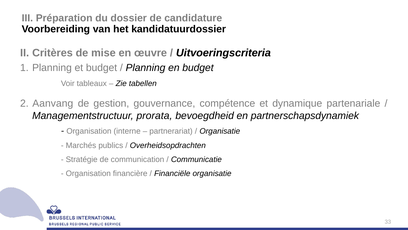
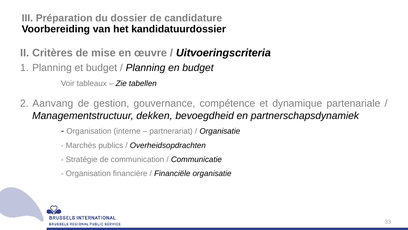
prorata: prorata -> dekken (154, 116)
